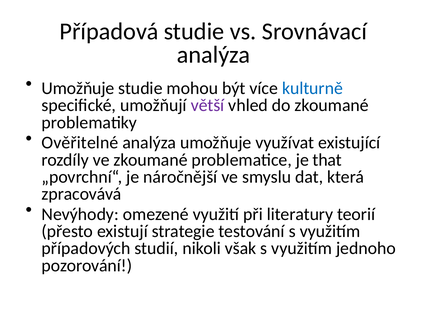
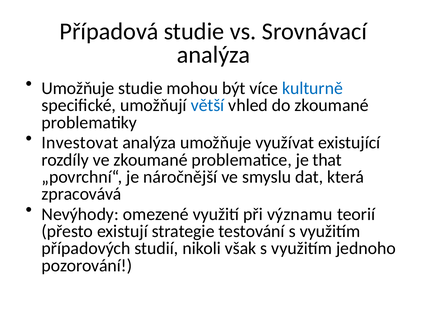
větší colour: purple -> blue (208, 105)
Ověřitelné: Ověřitelné -> Investovat (80, 142)
literatury: literatury -> významu (300, 214)
